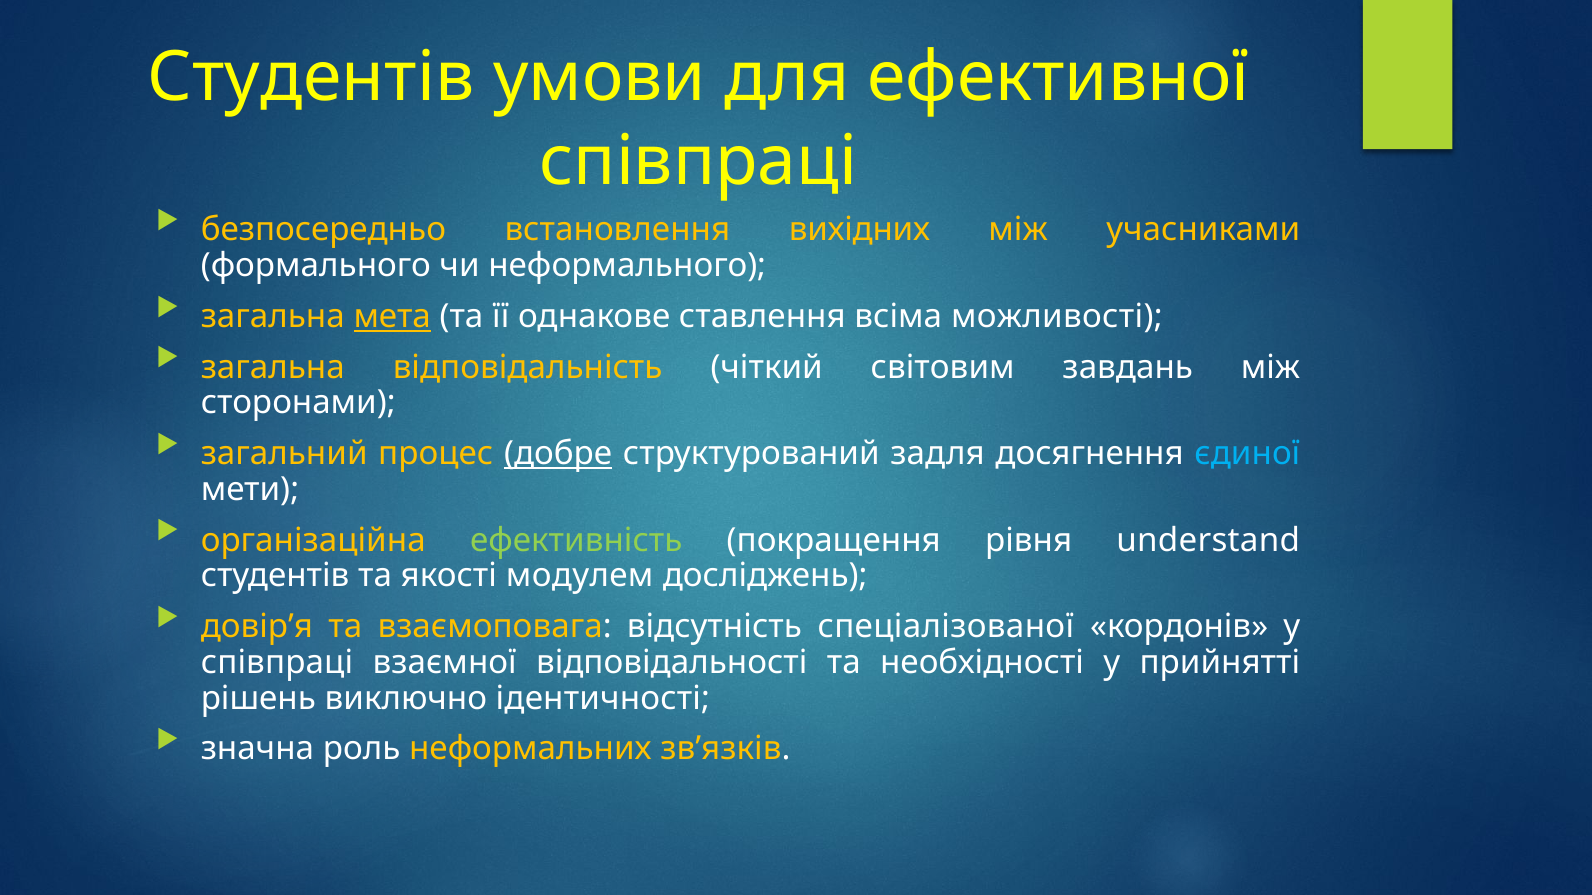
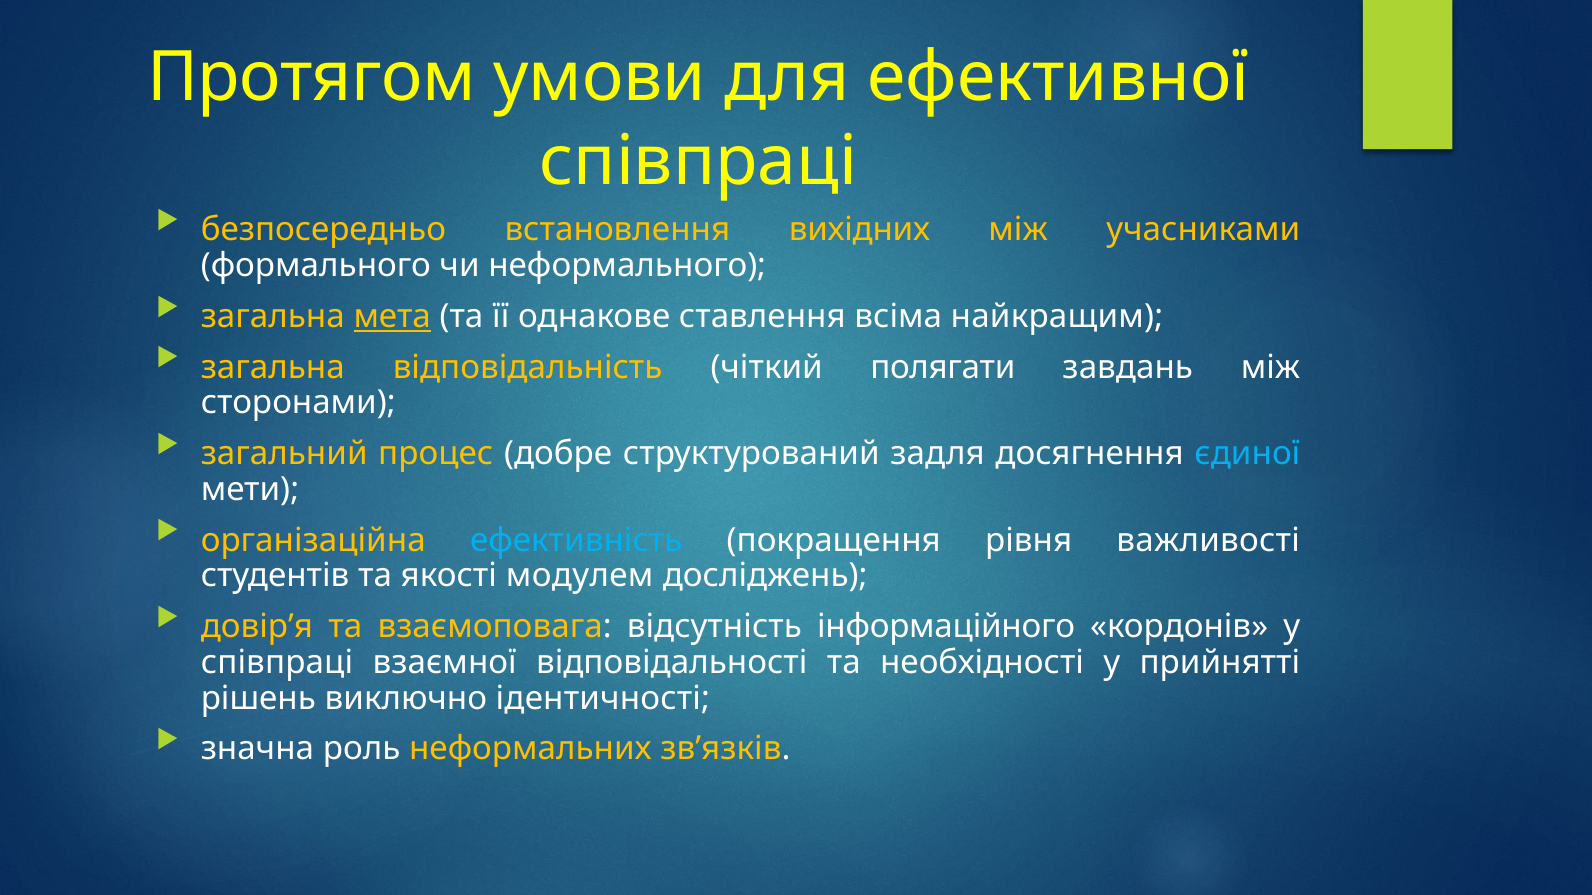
Студентів: Студентів -> Протягом (311, 78)
можливості: можливості -> найкращим (1057, 317)
світовим: світовим -> полягати (943, 367)
добре underline: present -> none (558, 454)
ефективність colour: light green -> light blue (576, 540)
understand: understand -> важливості (1208, 540)
спеціалізованої: спеціалізованої -> інформаційного (946, 627)
